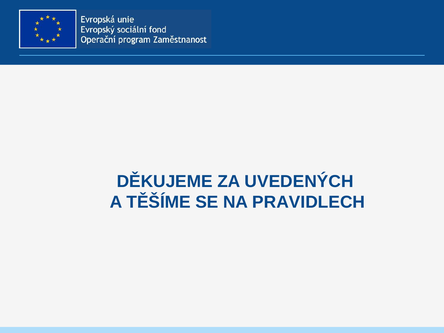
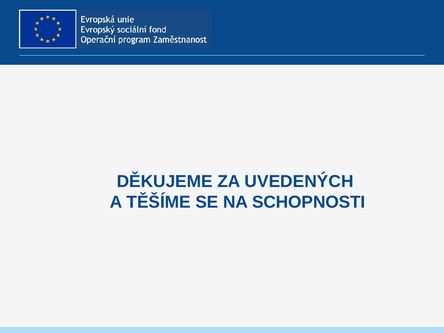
PRAVIDLECH: PRAVIDLECH -> SCHOPNOSTI (309, 202)
